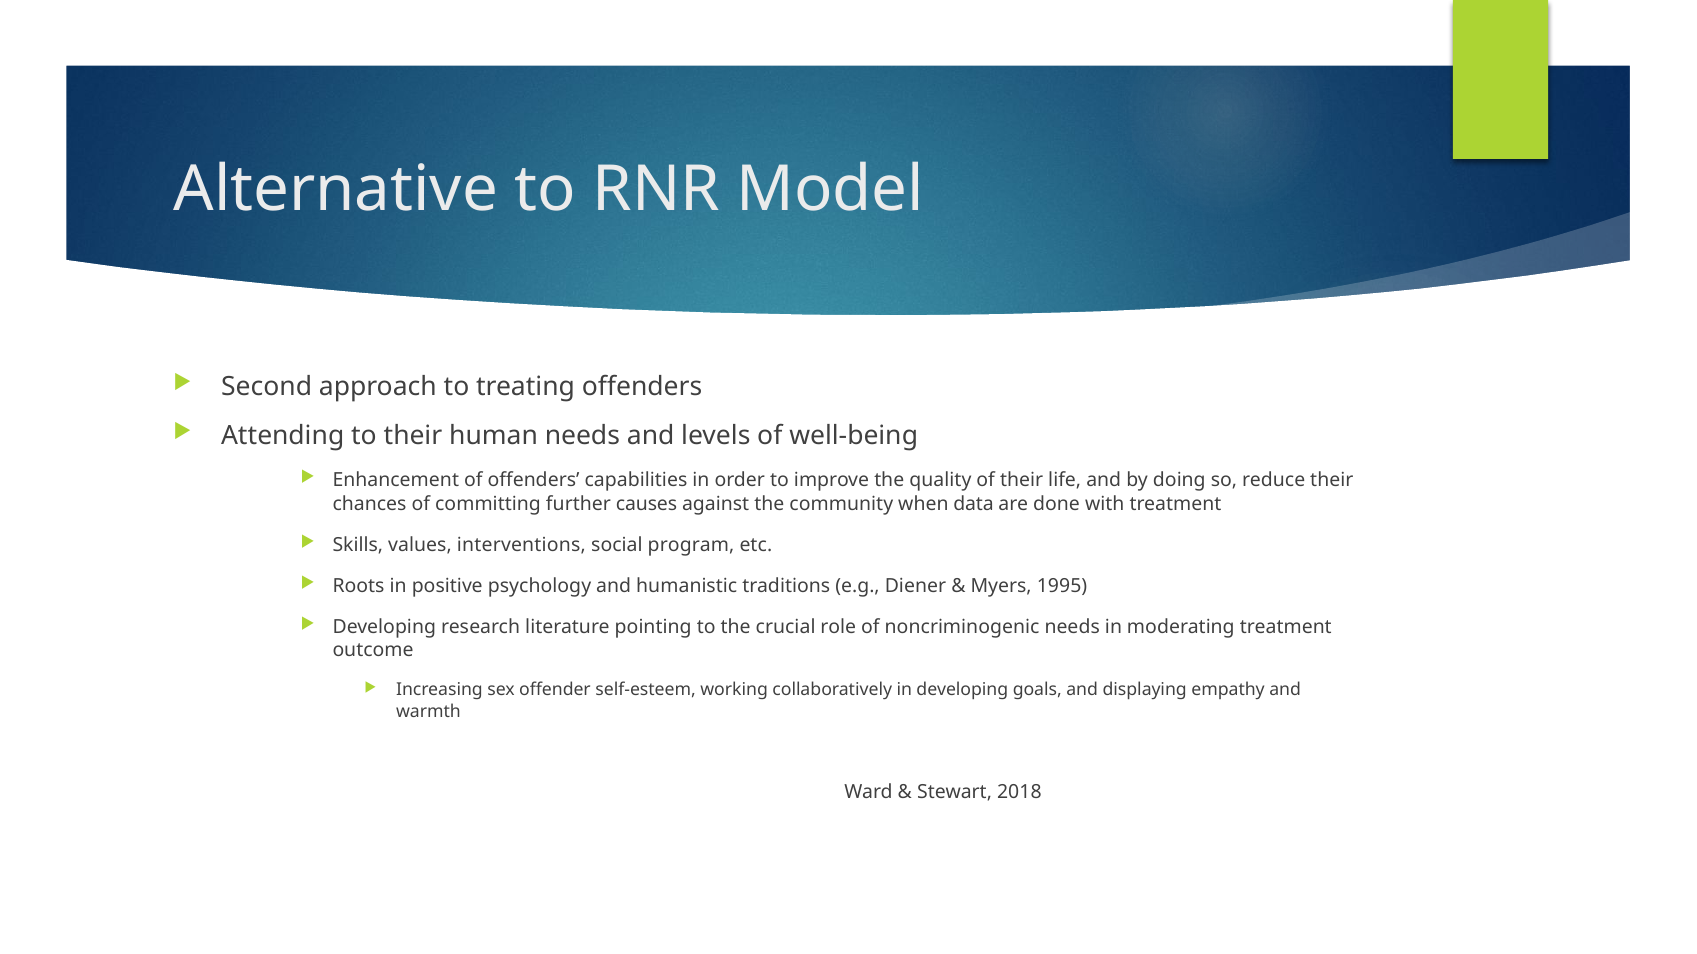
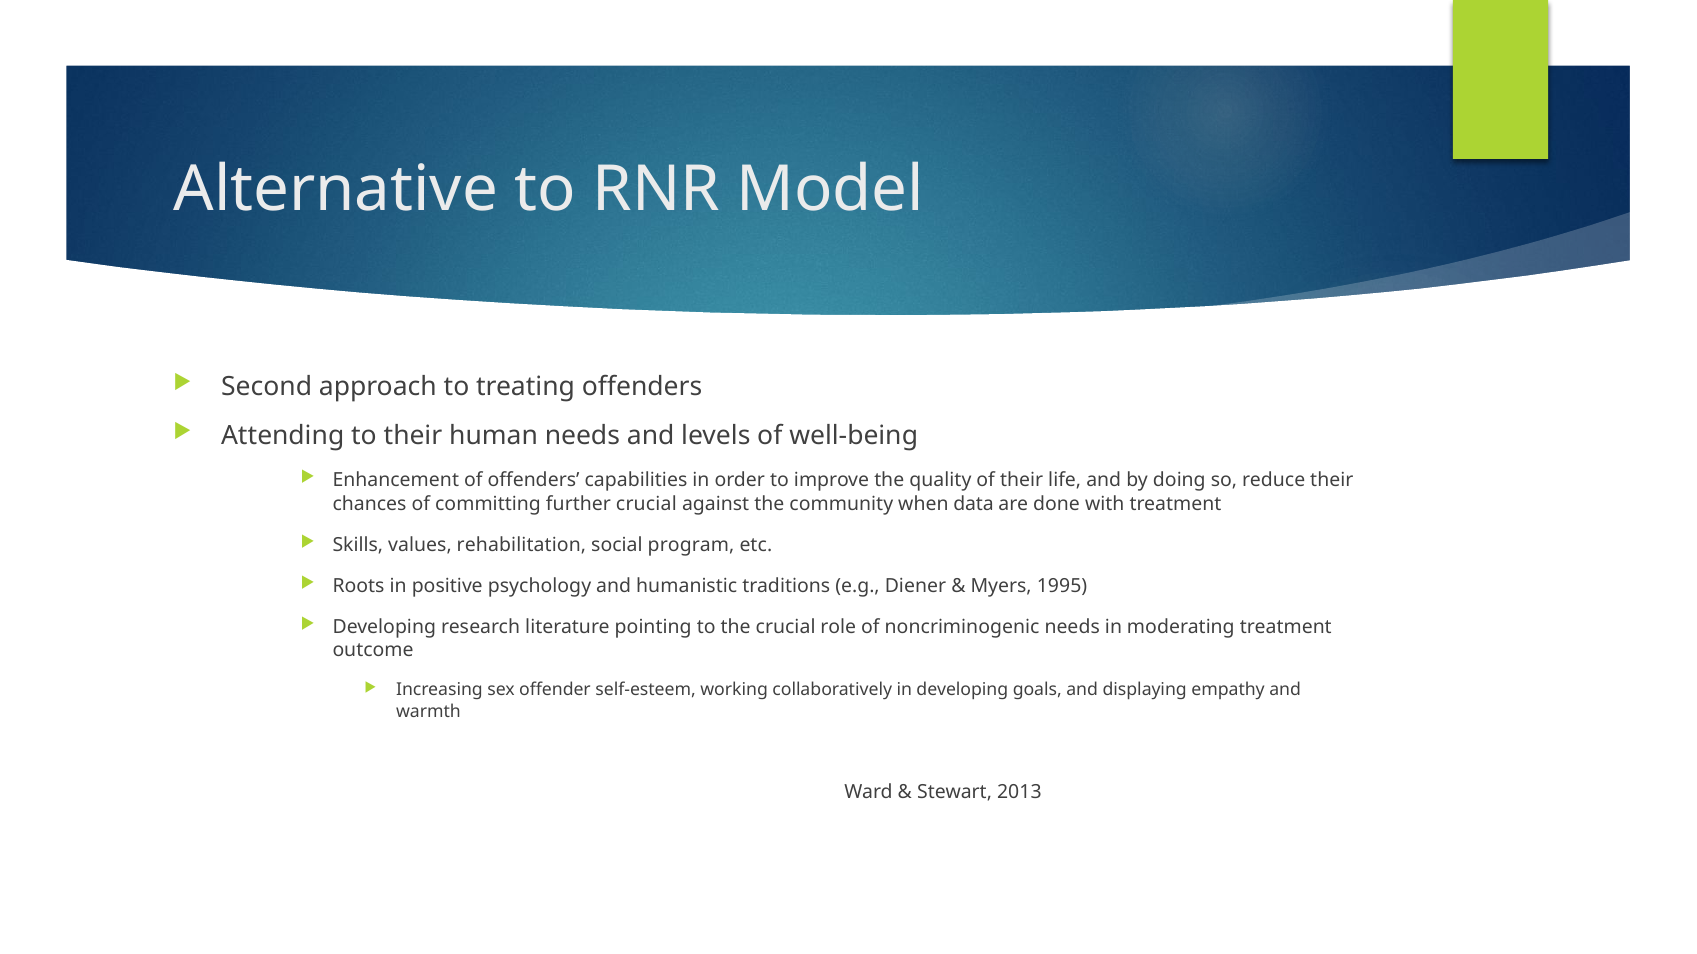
further causes: causes -> crucial (646, 504)
interventions: interventions -> rehabilitation (521, 545)
2018: 2018 -> 2013 (1019, 793)
